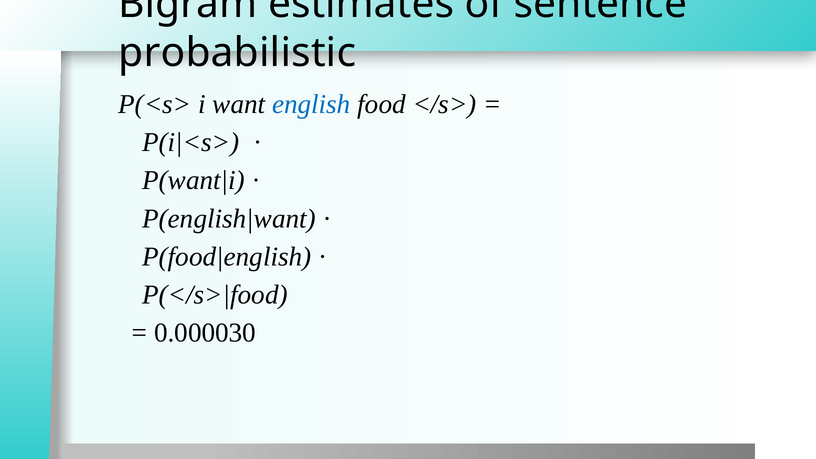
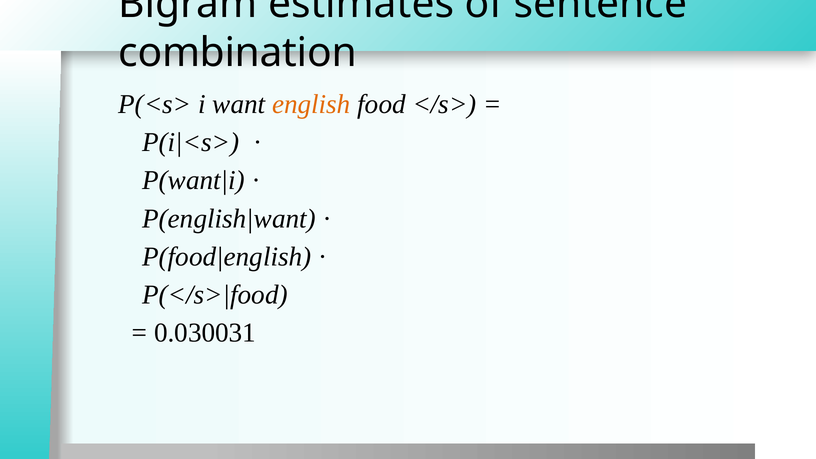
probabilistic: probabilistic -> combination (238, 53)
english colour: blue -> orange (311, 104)
0.000030: 0.000030 -> 0.030031 (205, 333)
